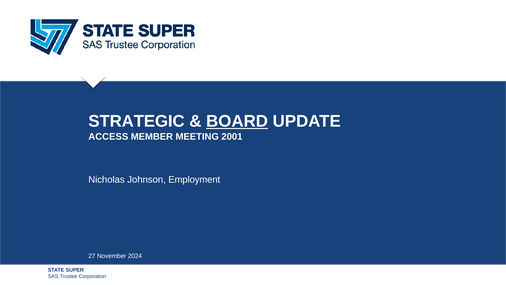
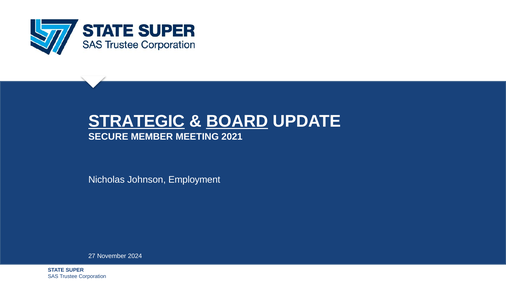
STRATEGIC underline: none -> present (137, 121)
ACCESS: ACCESS -> SECURE (108, 136)
2001: 2001 -> 2021 (232, 136)
